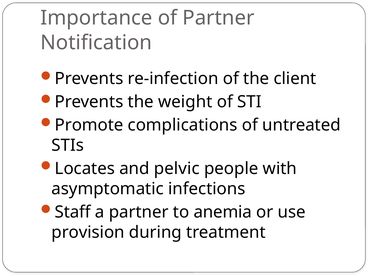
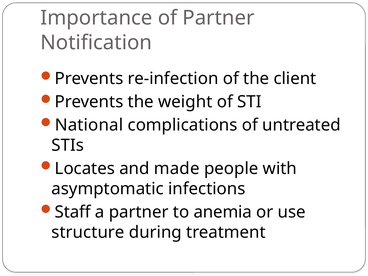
Promote: Promote -> National (89, 125)
pelvic: pelvic -> made (177, 169)
provision: provision -> structure (88, 232)
